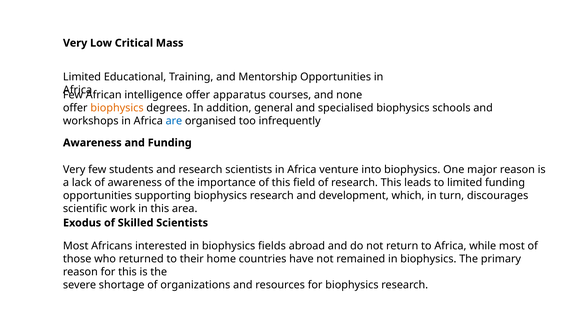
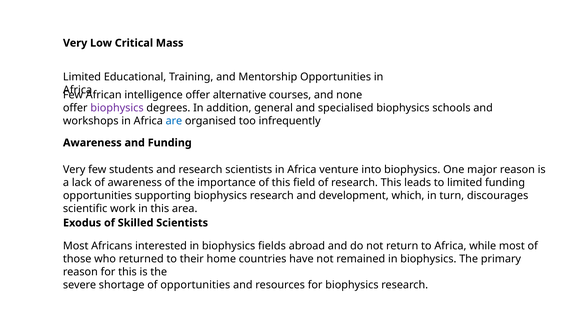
apparatus: apparatus -> alternative (240, 95)
biophysics colour: orange -> purple (117, 108)
of organizations: organizations -> opportunities (195, 285)
